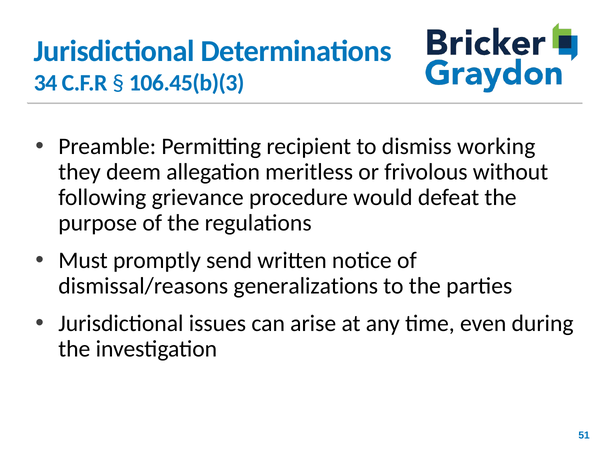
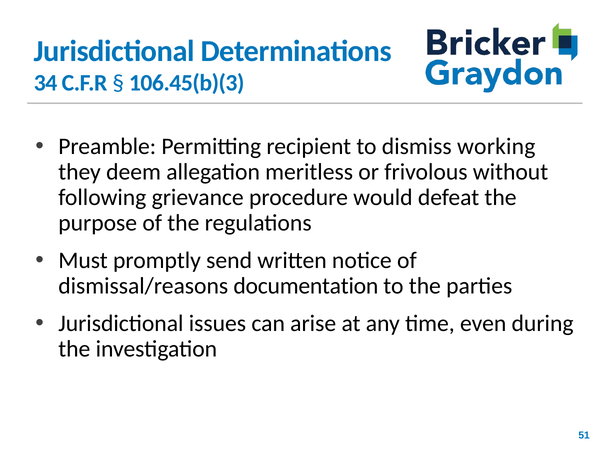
generalizations: generalizations -> documentation (306, 286)
